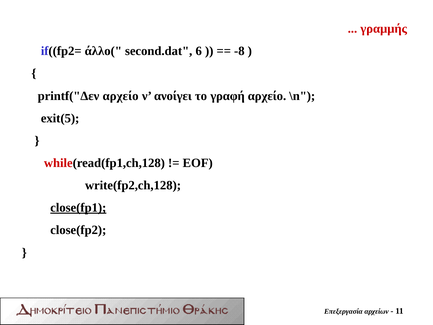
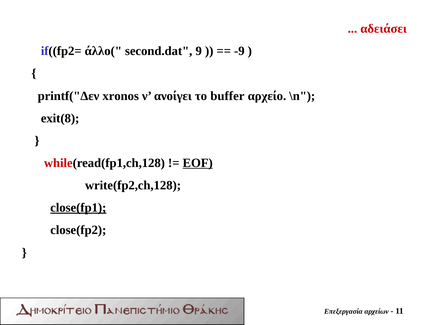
γραμμής: γραμμής -> αδειάσει (384, 29)
6: 6 -> 9 (199, 51)
-8: -8 -> -9 (239, 51)
printf("Δεν αρχείο: αρχείο -> xronos (121, 96)
γραφή: γραφή -> buffer (227, 96)
exit(5: exit(5 -> exit(8 (60, 118)
EOF underline: none -> present (198, 163)
